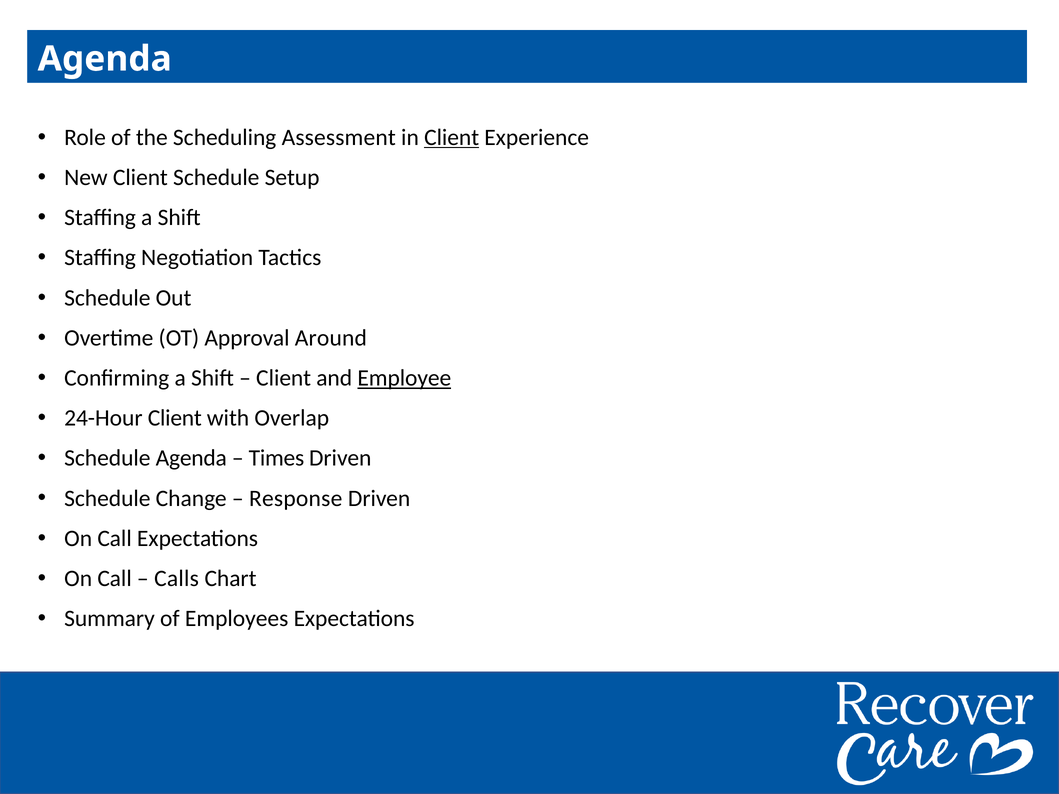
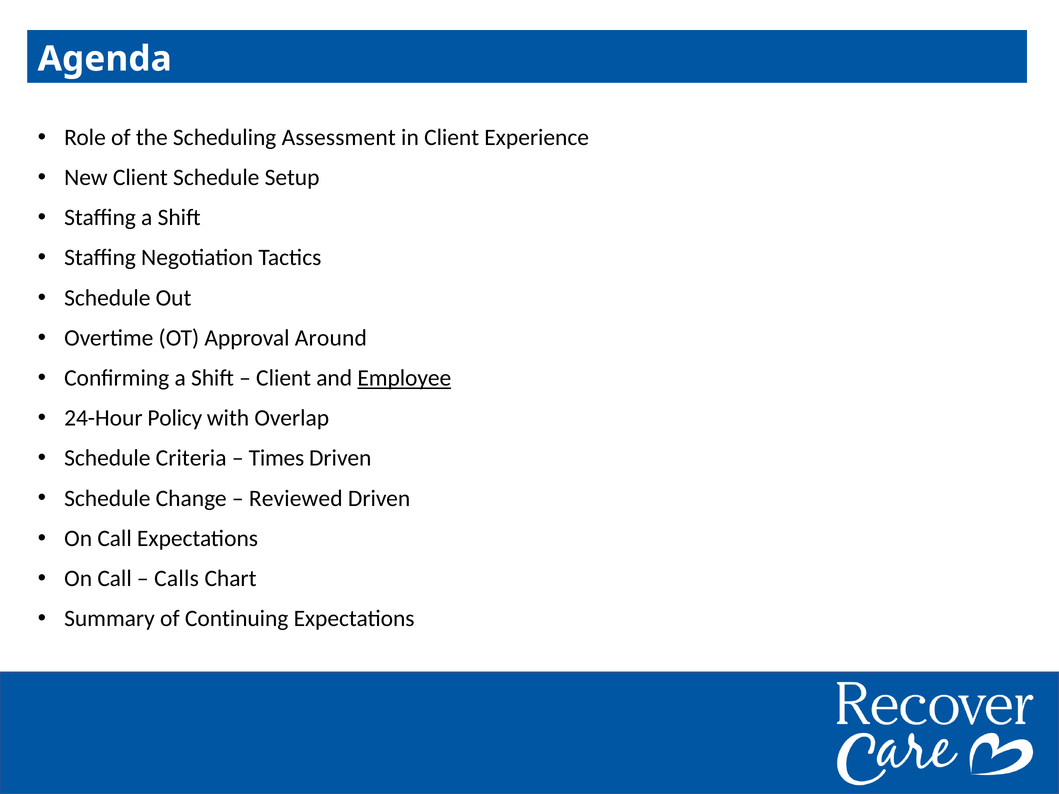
Client underline: present -> none (452, 137)
24-Hour Client: Client -> Policy (175, 418)
Schedule Agenda: Agenda -> Criteria (191, 458)
Response: Response -> Reviewed (296, 498)
Employees: Employees -> Continuing (237, 619)
